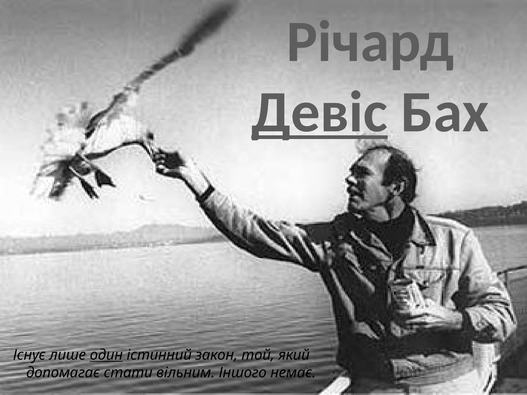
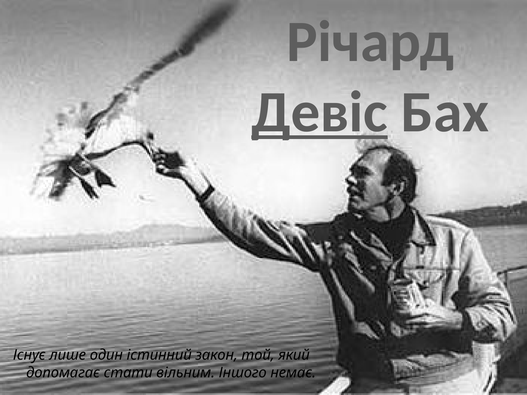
один underline: present -> none (106, 355)
